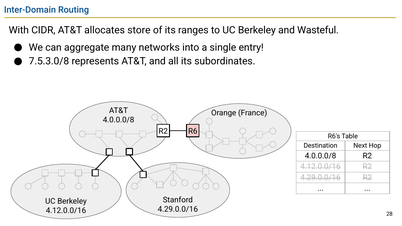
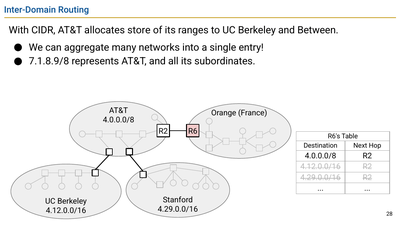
Wasteful: Wasteful -> Between (318, 30)
7.5.3.0/8: 7.5.3.0/8 -> 7.1.8.9/8 (49, 61)
